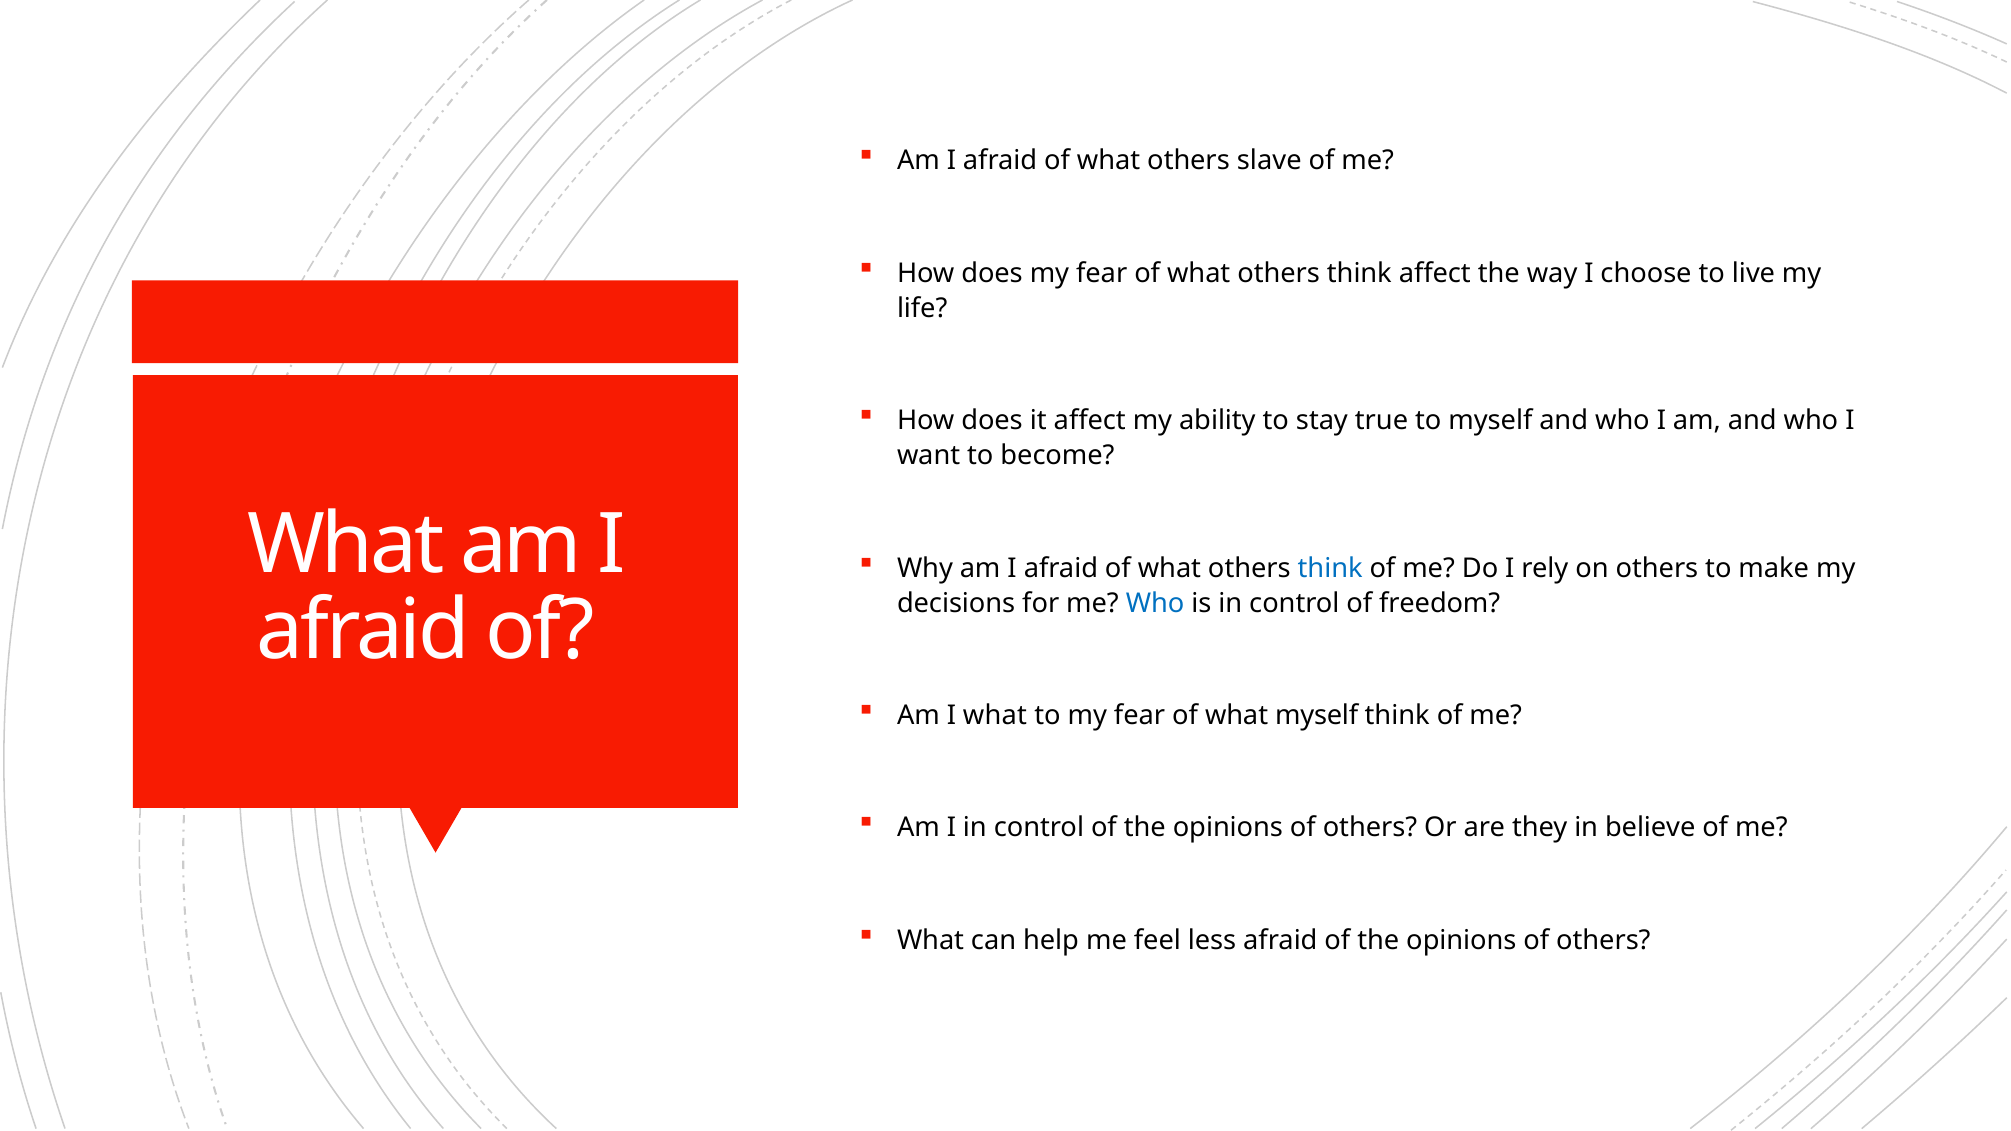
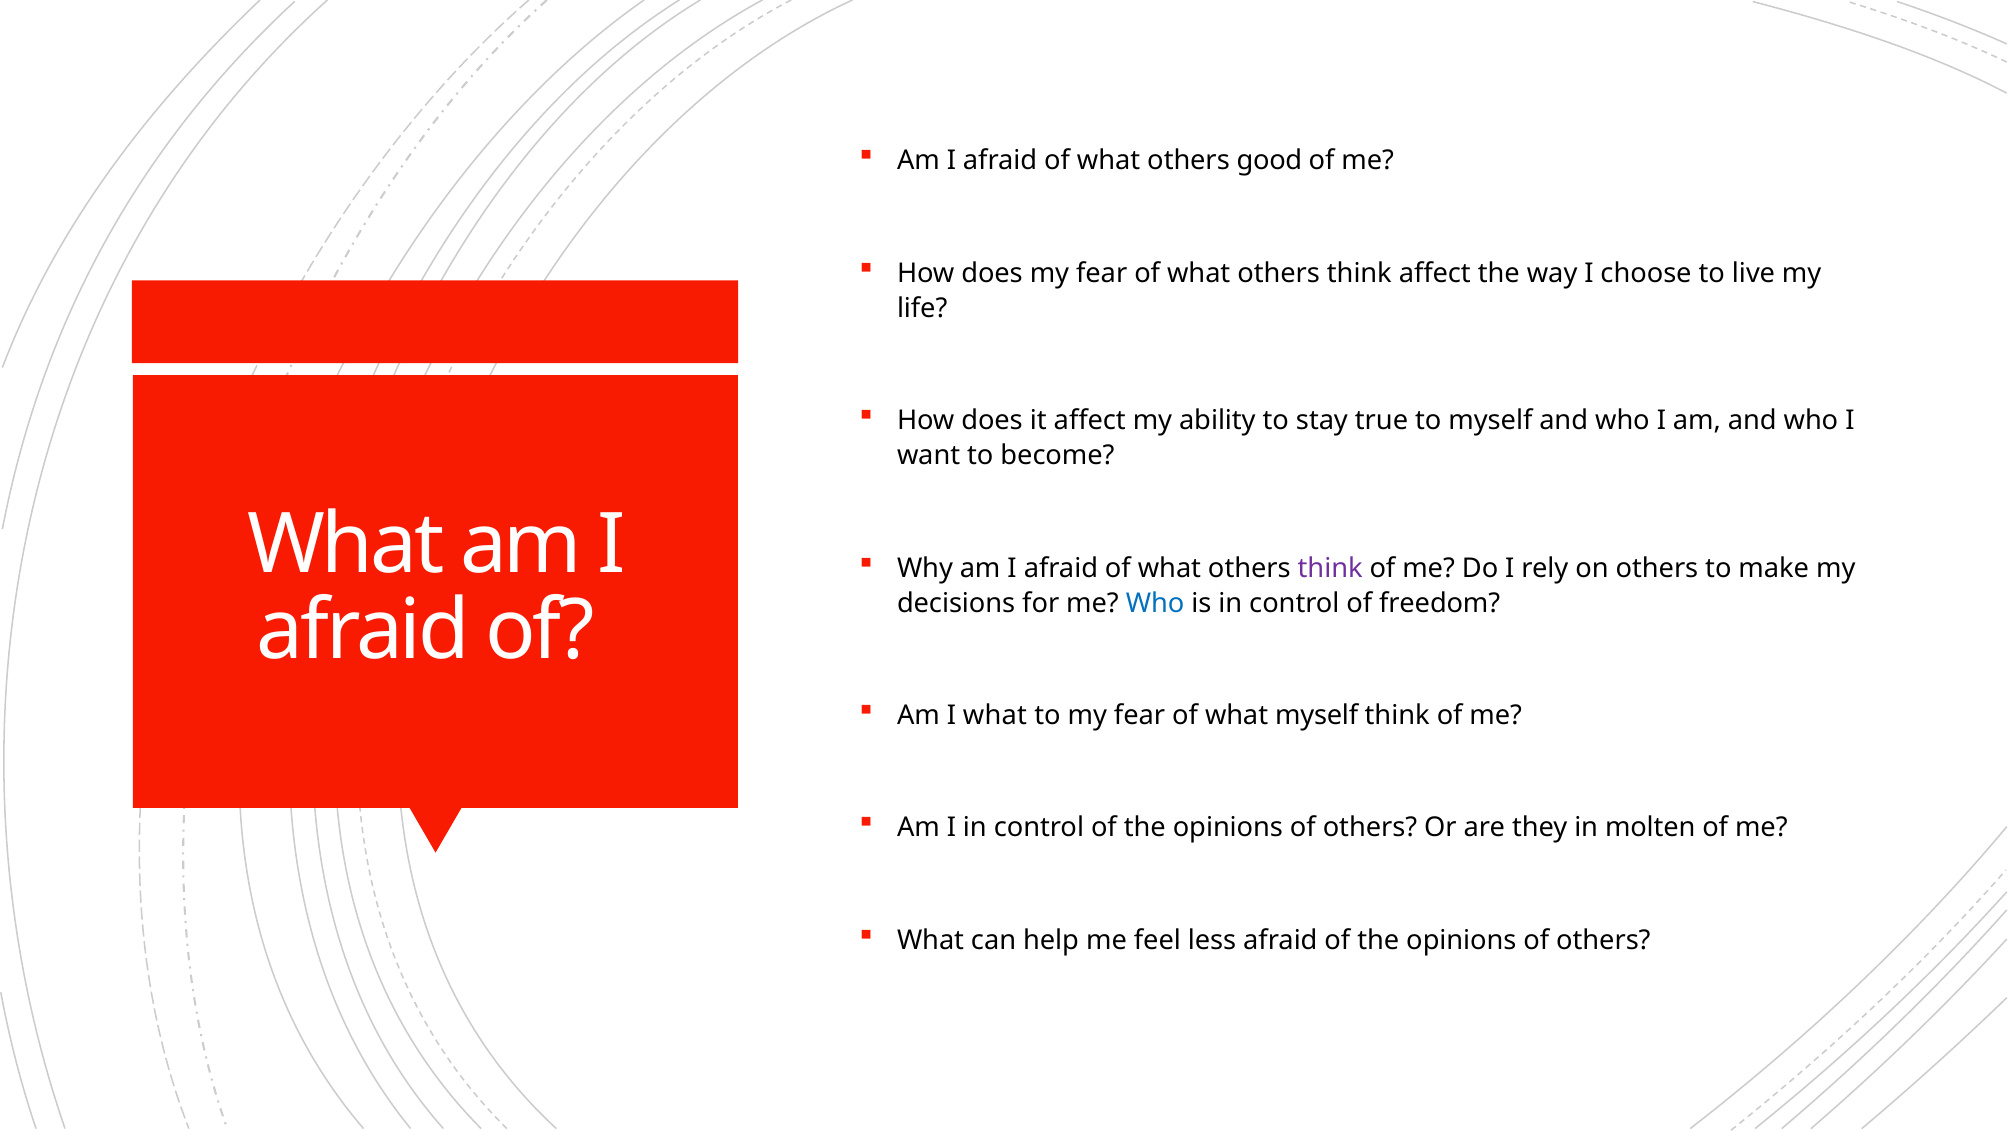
slave: slave -> good (1269, 161)
think colour: blue -> purple (1330, 568)
believe: believe -> molten (1650, 828)
